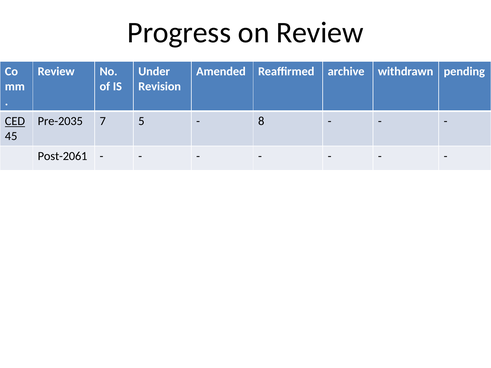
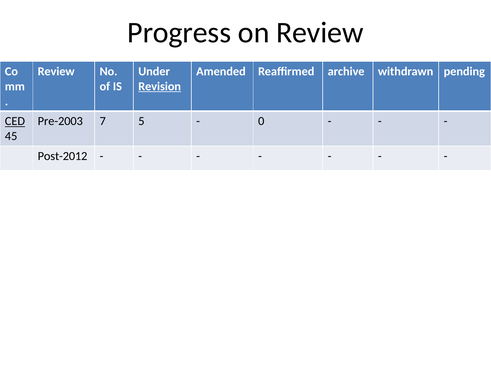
Revision underline: none -> present (160, 86)
Pre-2035: Pre-2035 -> Pre-2003 (60, 121)
8: 8 -> 0 (261, 121)
Post-2061: Post-2061 -> Post-2012 (63, 156)
